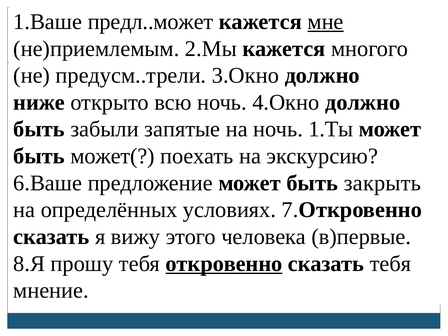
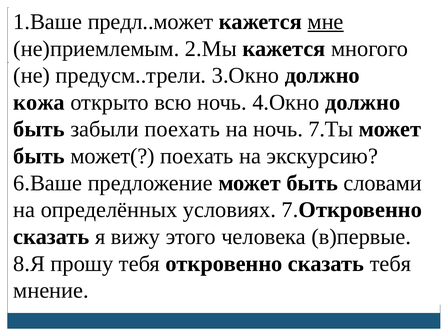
ниже: ниже -> кожа (39, 102)
забыли запятые: запятые -> поехать (182, 129)
1.Ты: 1.Ты -> 7.Ты (331, 129)
закрыть: закрыть -> словами (383, 183)
откровенно underline: present -> none (224, 264)
